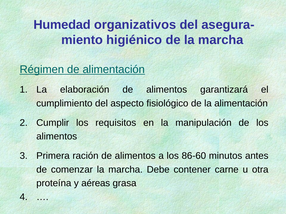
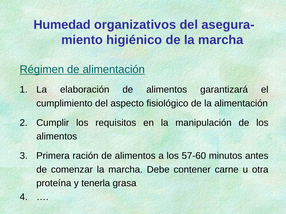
86-60: 86-60 -> 57-60 (194, 156)
aéreas: aéreas -> tenerla (96, 184)
